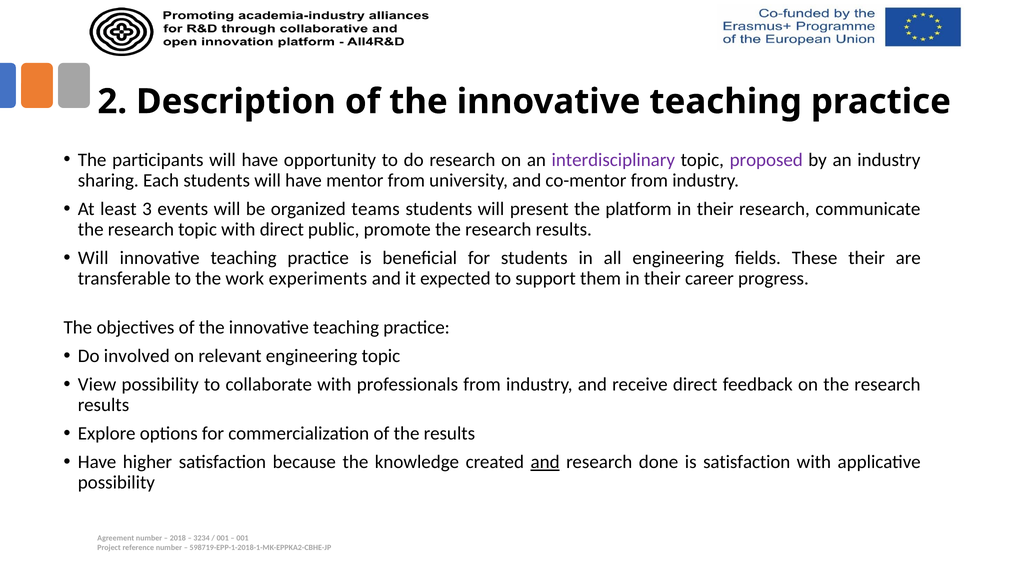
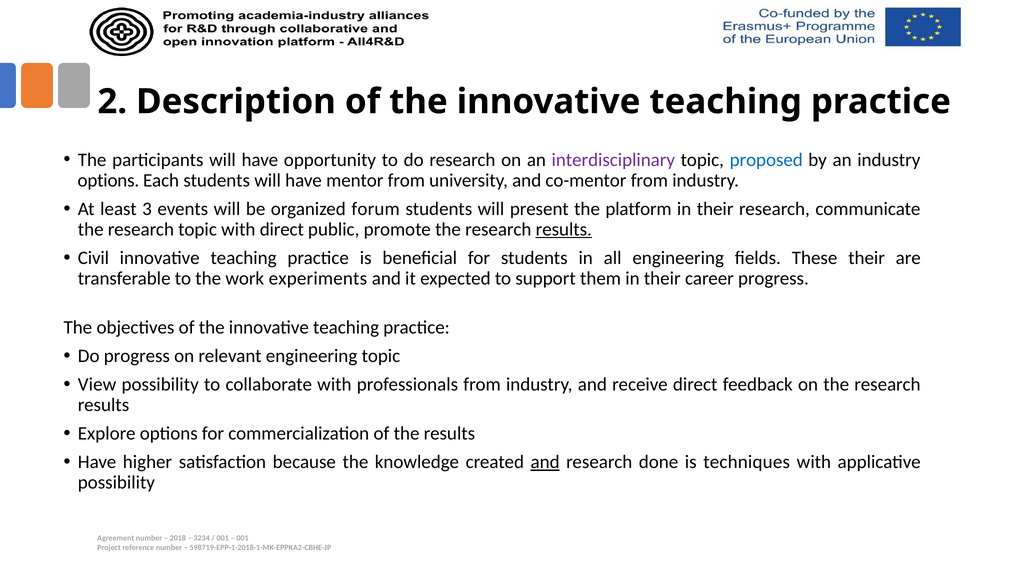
proposed colour: purple -> blue (766, 160)
sharing: sharing -> options (108, 180)
teams: teams -> forum (376, 209)
results underline: none -> present (564, 229)
Will: Will -> Civil (93, 258)
Do involved: involved -> progress (137, 356)
is satisfaction: satisfaction -> techniques (747, 462)
